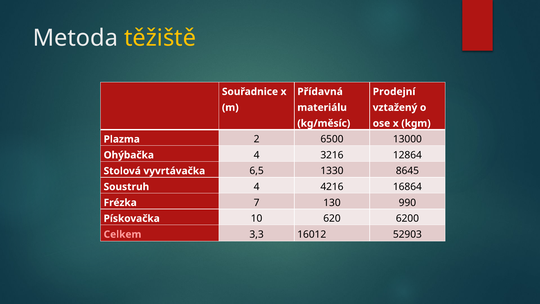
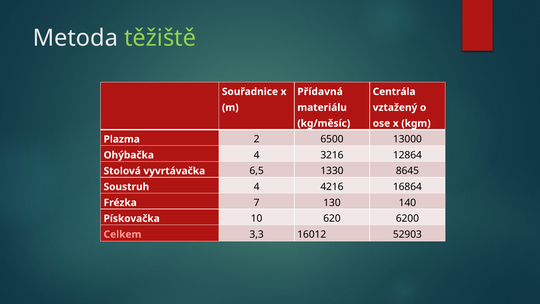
těžiště colour: yellow -> light green (160, 38)
Prodejní: Prodejní -> Centrála (394, 92)
990: 990 -> 140 (407, 203)
